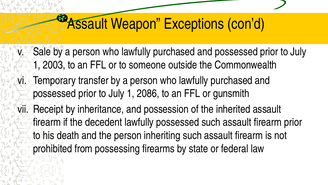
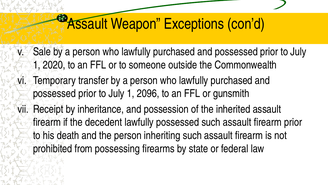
2003: 2003 -> 2020 (54, 65)
2086: 2086 -> 2096 (148, 93)
